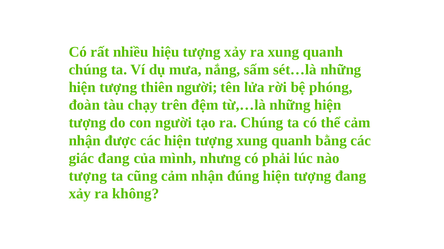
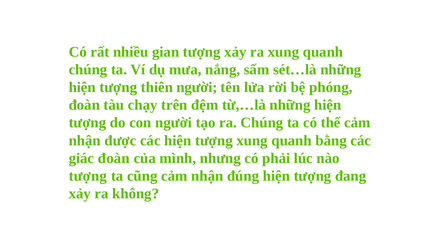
hiệu: hiệu -> gian (166, 52)
giác đang: đang -> đoàn (114, 159)
